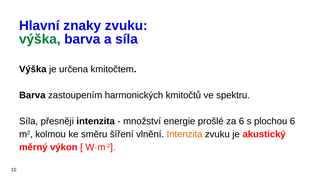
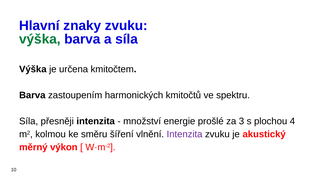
za 6: 6 -> 3 (241, 121)
plochou 6: 6 -> 4 (292, 121)
Intenzita colour: orange -> purple (185, 134)
